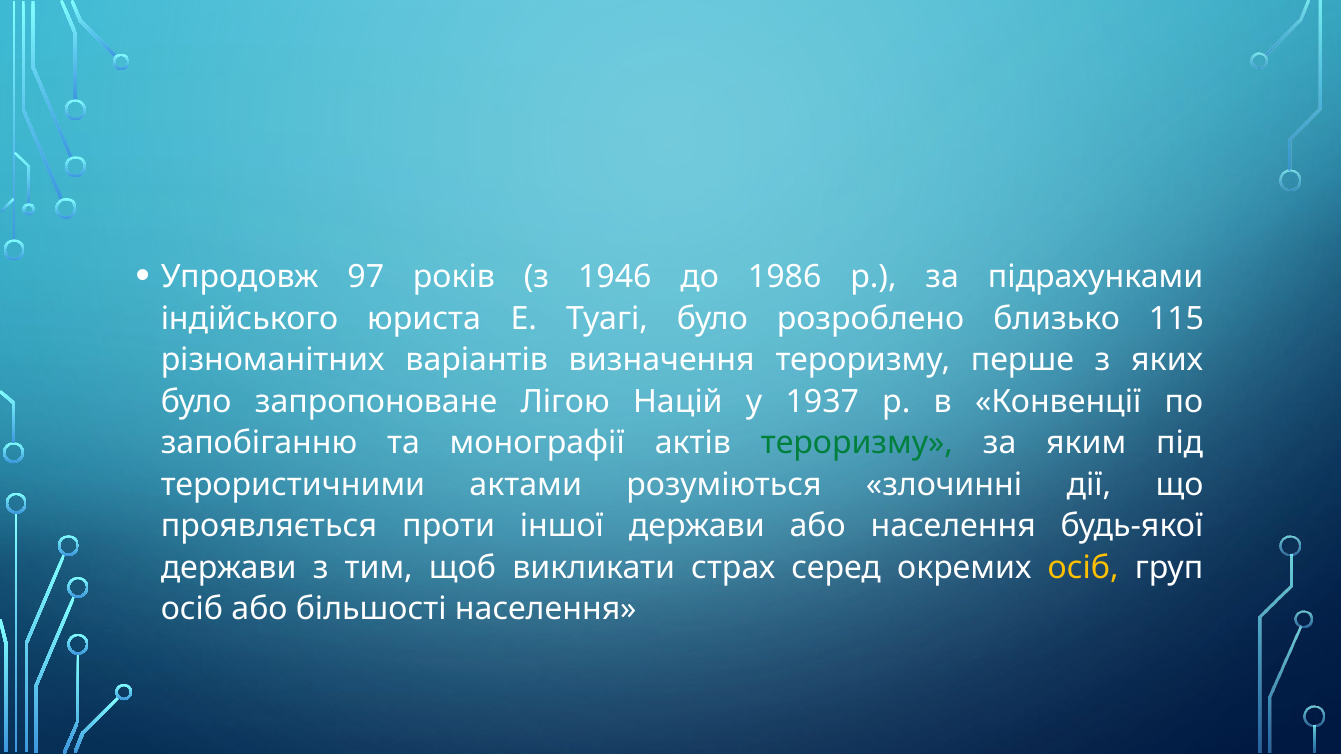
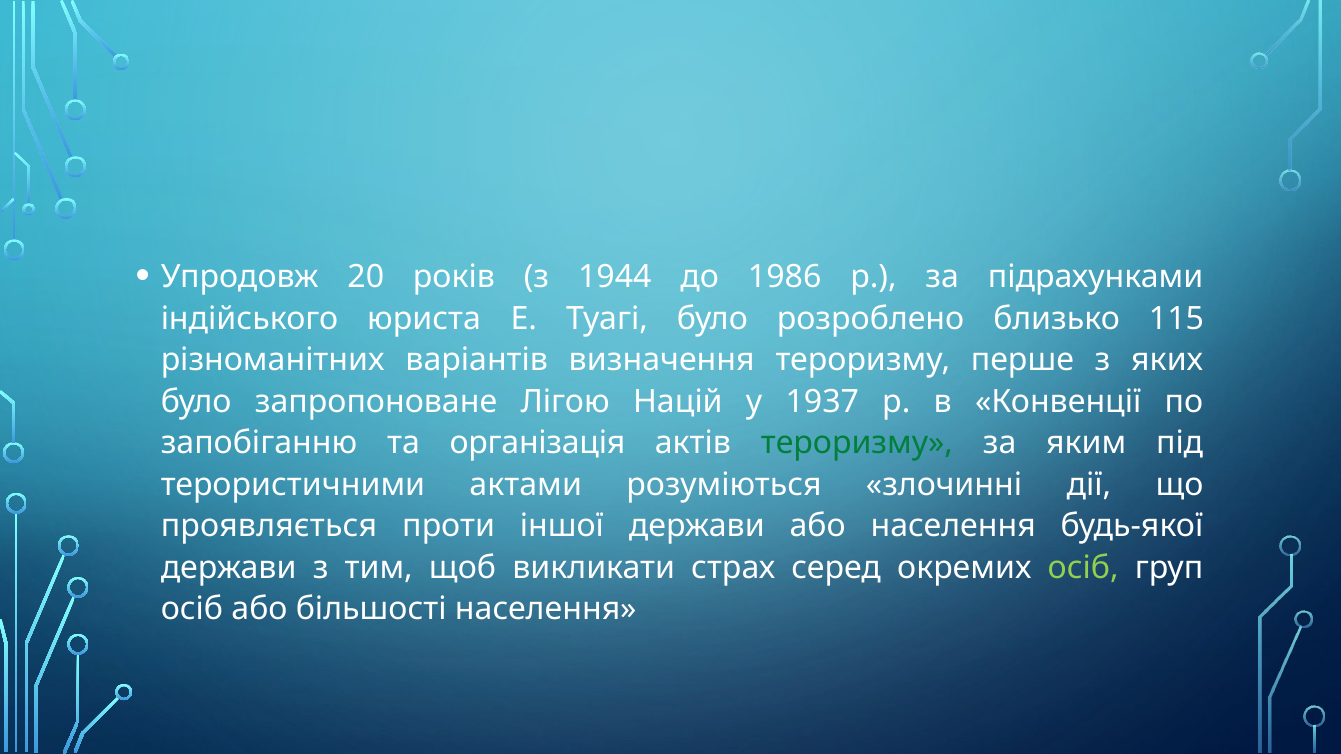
97: 97 -> 20 (366, 277)
1946: 1946 -> 1944 (615, 277)
монографії: монографії -> організація (537, 443)
осіб colour: yellow -> light green (1083, 568)
